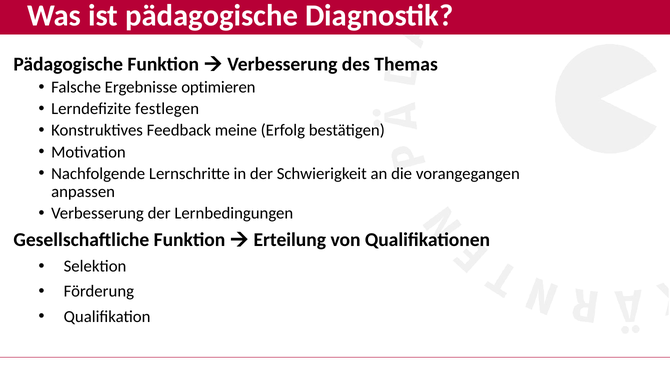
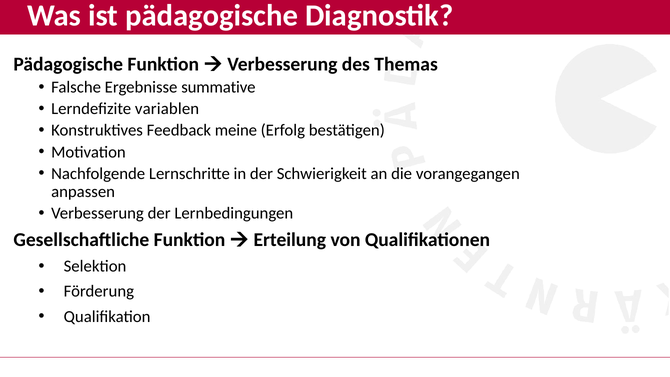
optimieren: optimieren -> summative (218, 87)
festlegen: festlegen -> variablen (167, 109)
